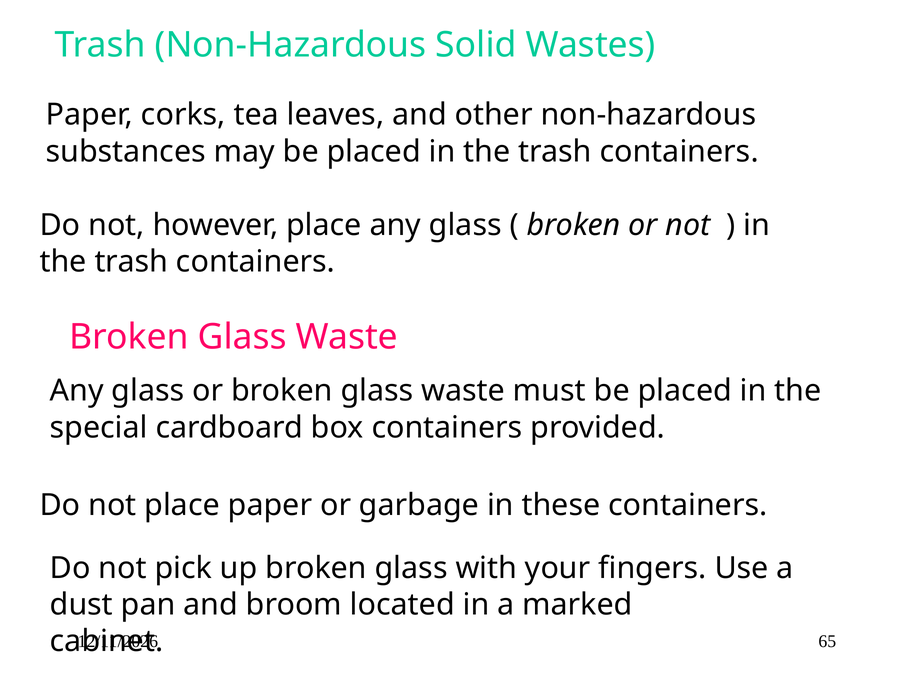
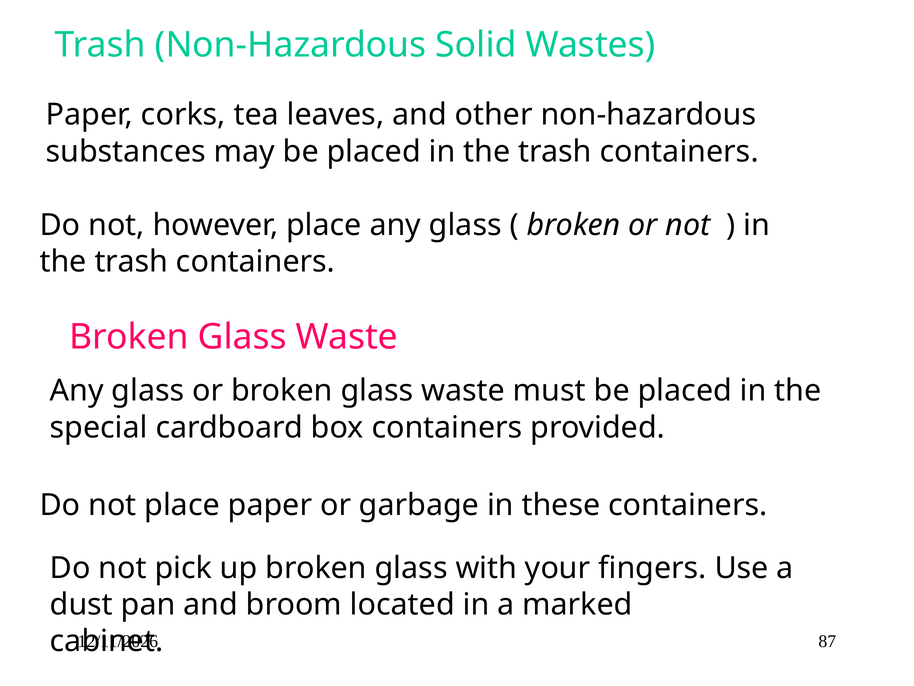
65: 65 -> 87 (827, 641)
